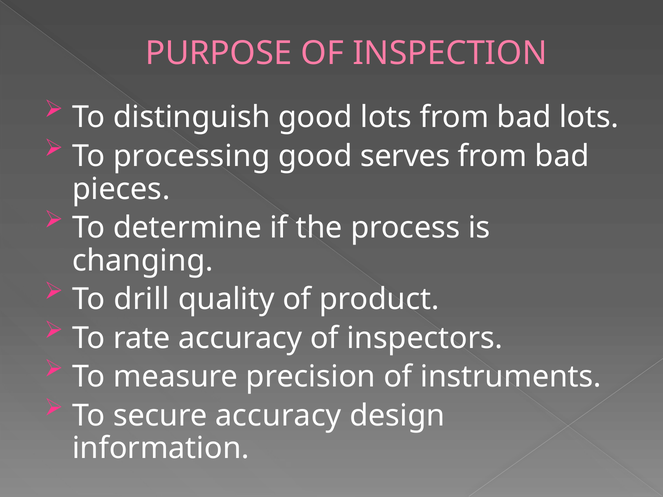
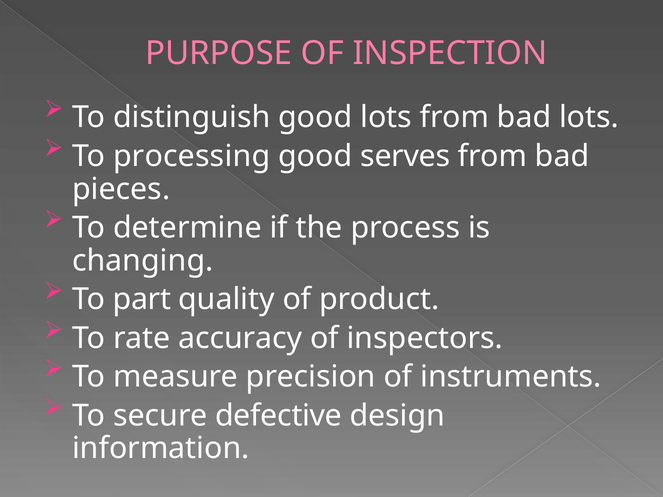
drill: drill -> part (142, 299)
secure accuracy: accuracy -> defective (279, 416)
